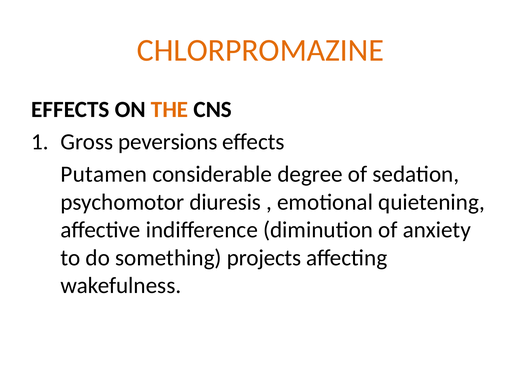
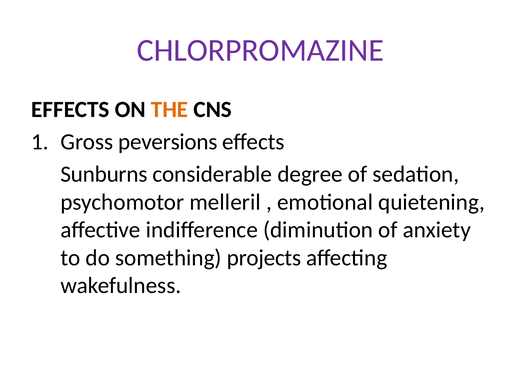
CHLORPROMAZINE colour: orange -> purple (260, 50)
Putamen: Putamen -> Sunburns (104, 174)
diuresis: diuresis -> melleril (225, 202)
